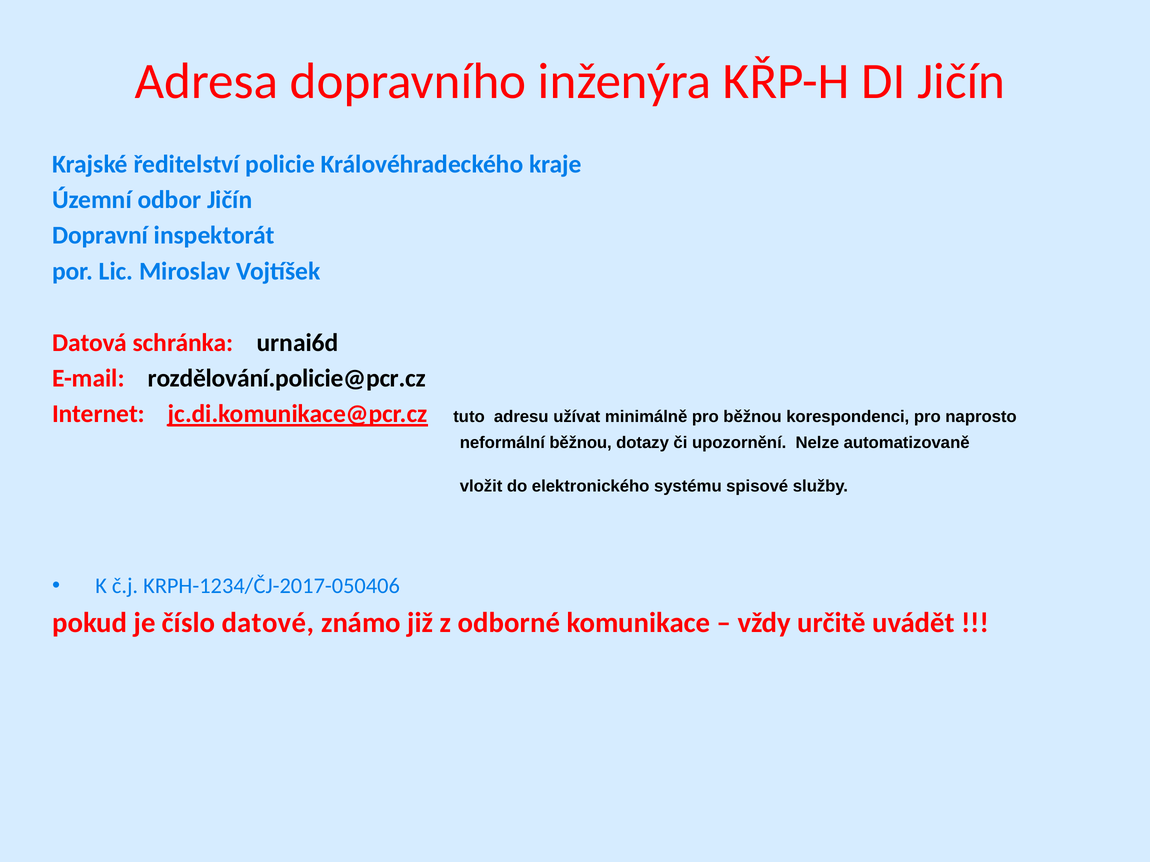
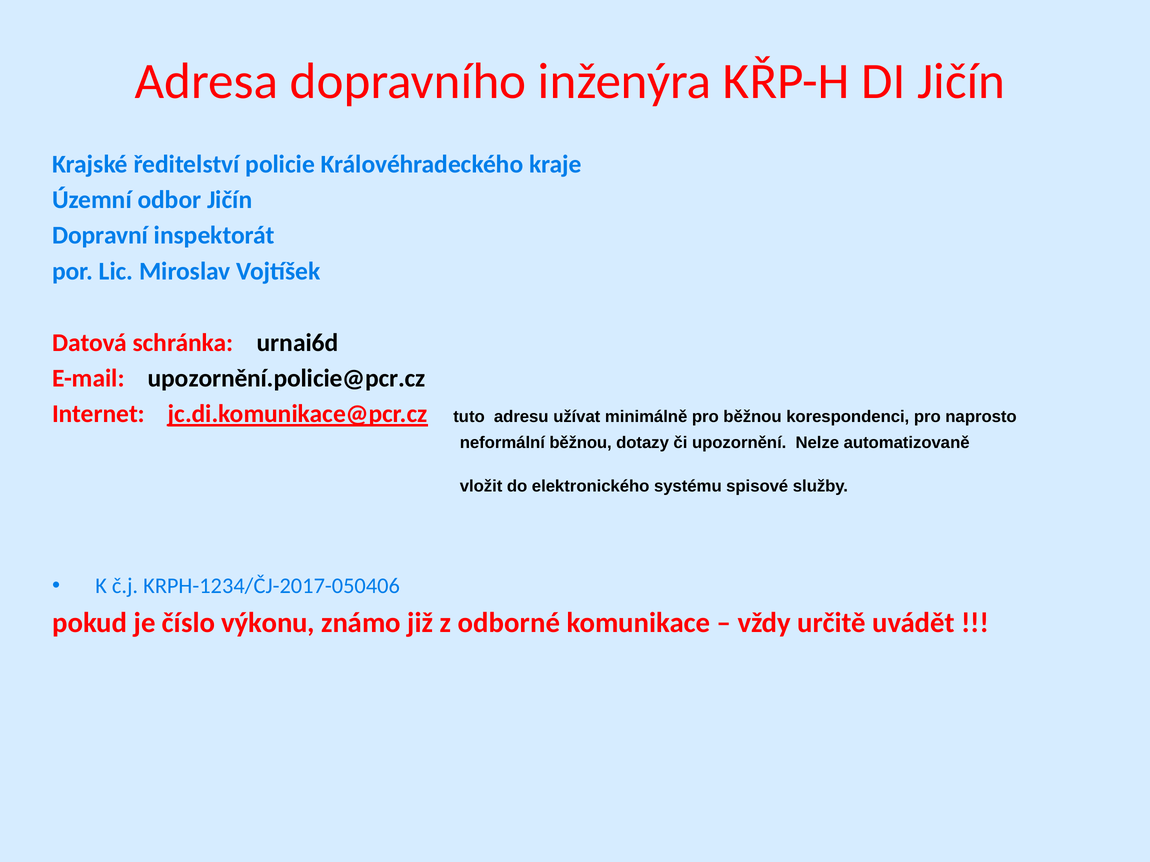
rozdělování.policie@pcr.cz: rozdělování.policie@pcr.cz -> upozornění.policie@pcr.cz (287, 379)
datové: datové -> výkonu (268, 623)
